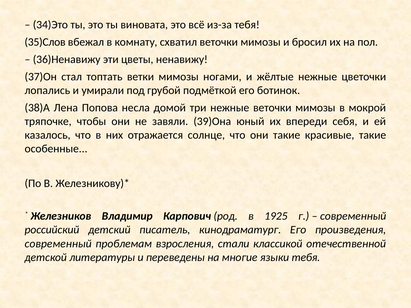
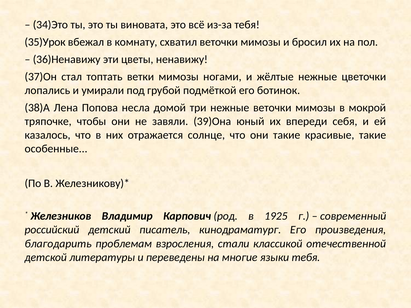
35)Слов: 35)Слов -> 35)Урок (45, 42)
современный: современный -> благодарить (58, 244)
